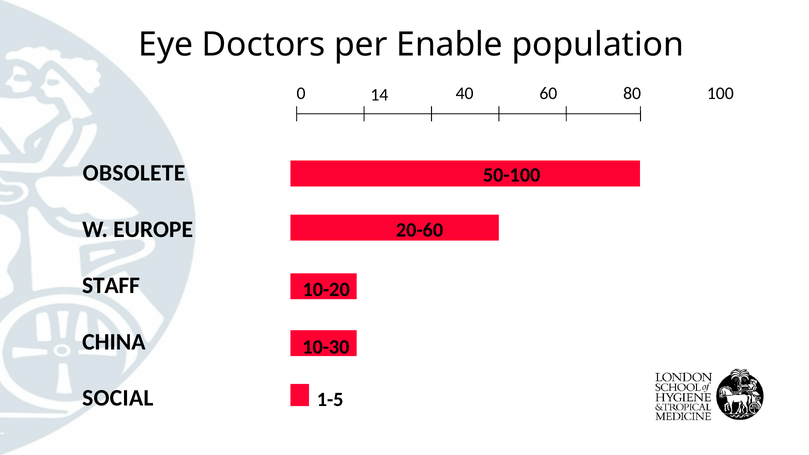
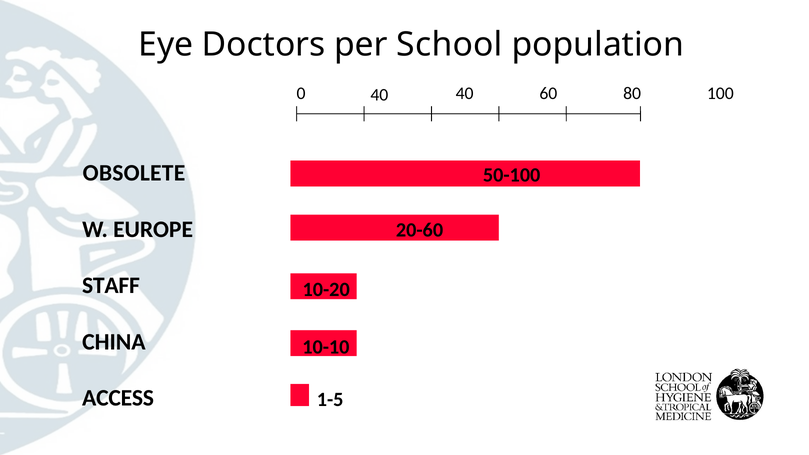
Enable: Enable -> School (450, 45)
0 14: 14 -> 40 (379, 95)
10-30: 10-30 -> 10-10 (326, 347)
SOCIAL: SOCIAL -> ACCESS (118, 398)
